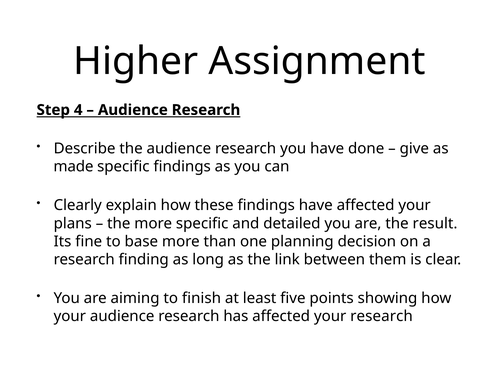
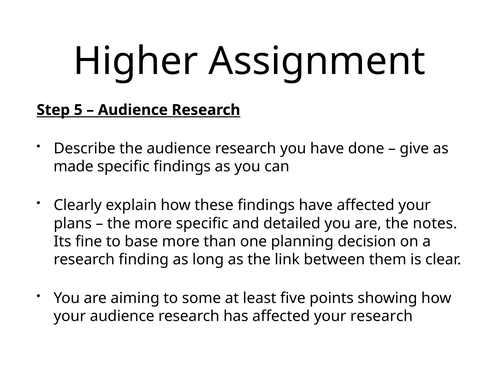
4: 4 -> 5 (78, 110)
result: result -> notes (435, 224)
finish: finish -> some (202, 298)
